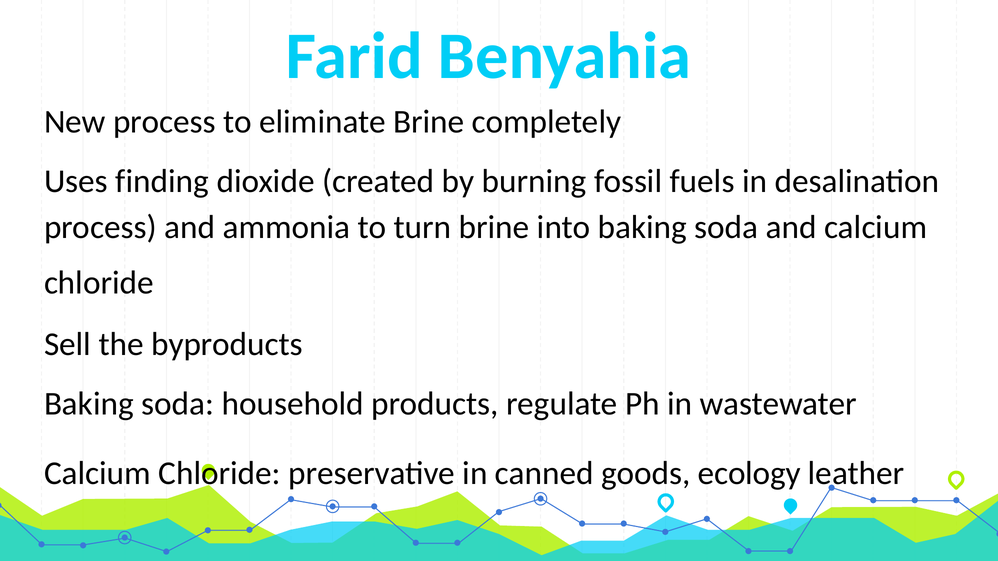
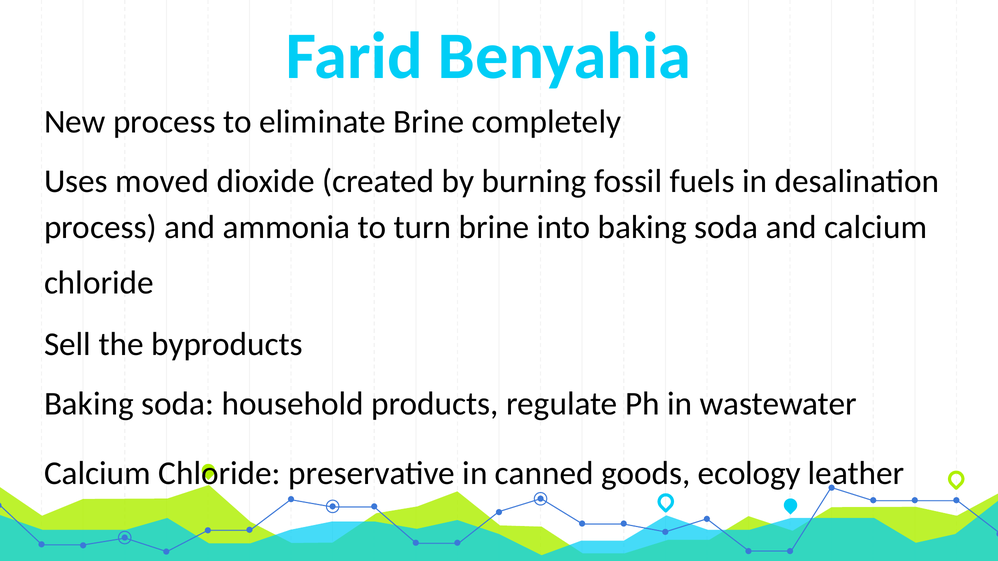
finding: finding -> moved (162, 181)
